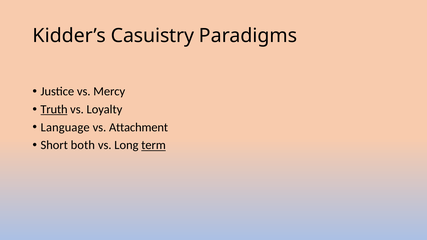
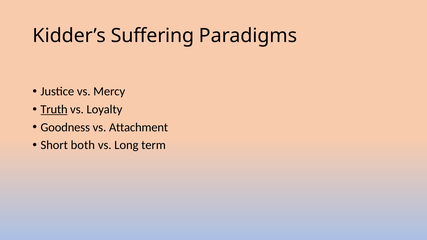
Casuistry: Casuistry -> Suffering (152, 36)
Language: Language -> Goodness (65, 127)
term underline: present -> none (154, 145)
